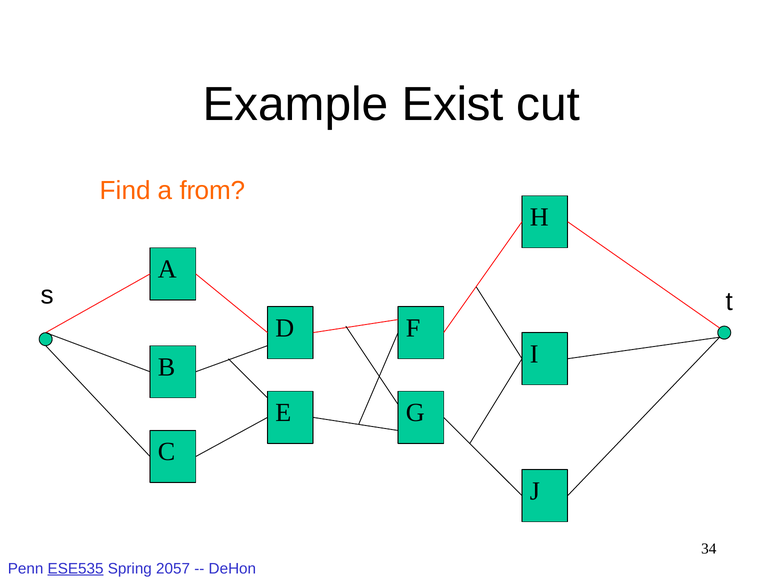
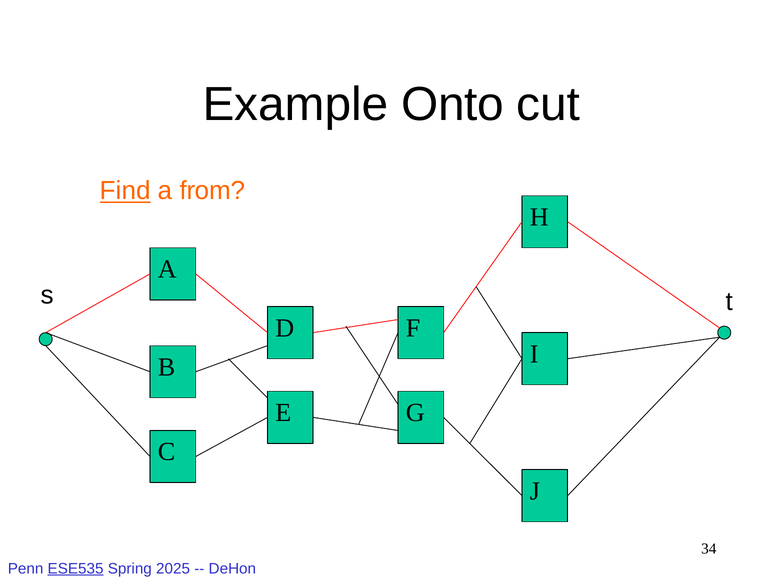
Exist: Exist -> Onto (453, 104)
Find underline: none -> present (125, 191)
2057: 2057 -> 2025 (173, 569)
